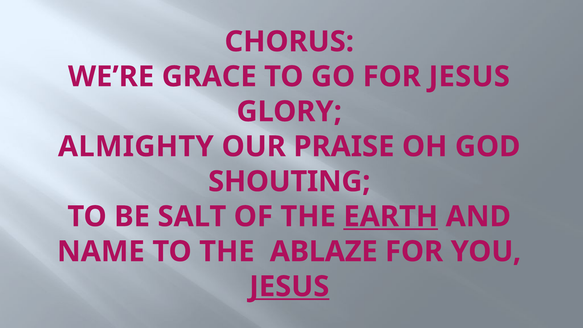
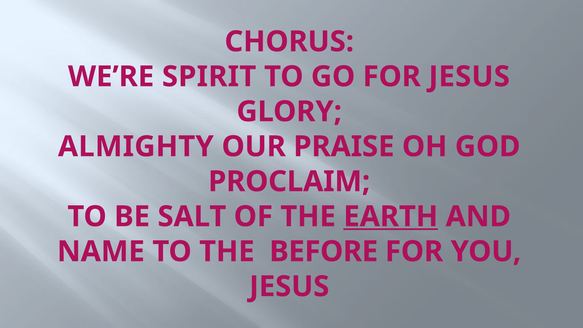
GRACE: GRACE -> SPIRIT (209, 77)
SHOUTING: SHOUTING -> PROCLAIM (289, 182)
ABLAZE: ABLAZE -> BEFORE (324, 252)
JESUS underline: present -> none (289, 286)
